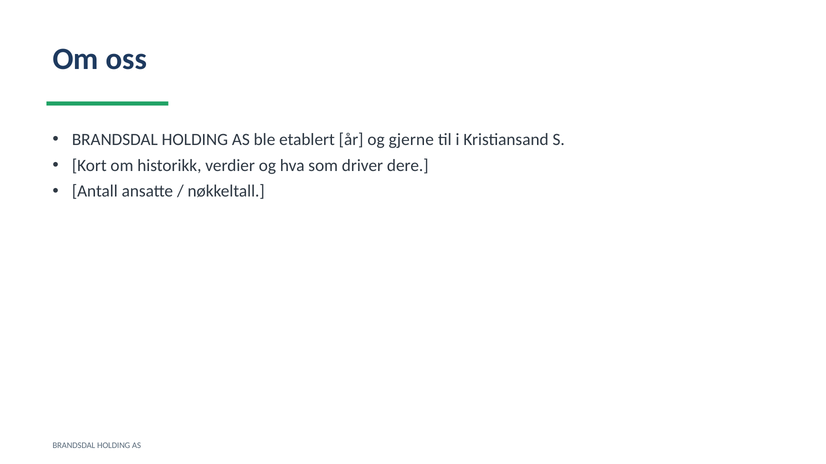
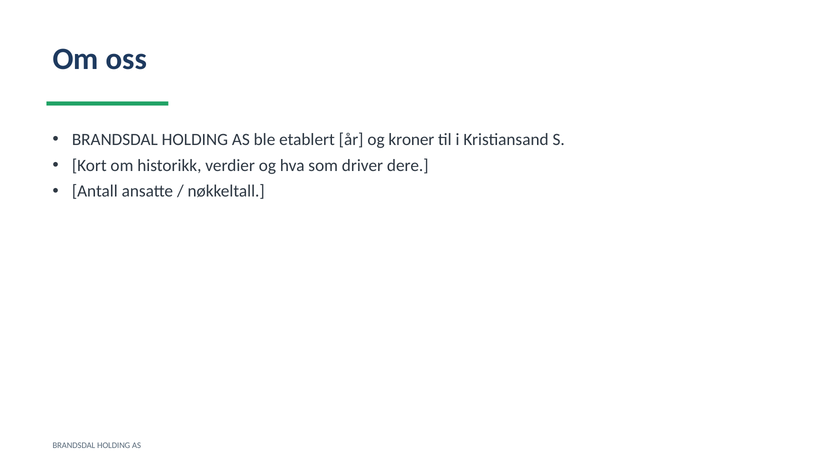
gjerne: gjerne -> kroner (411, 140)
